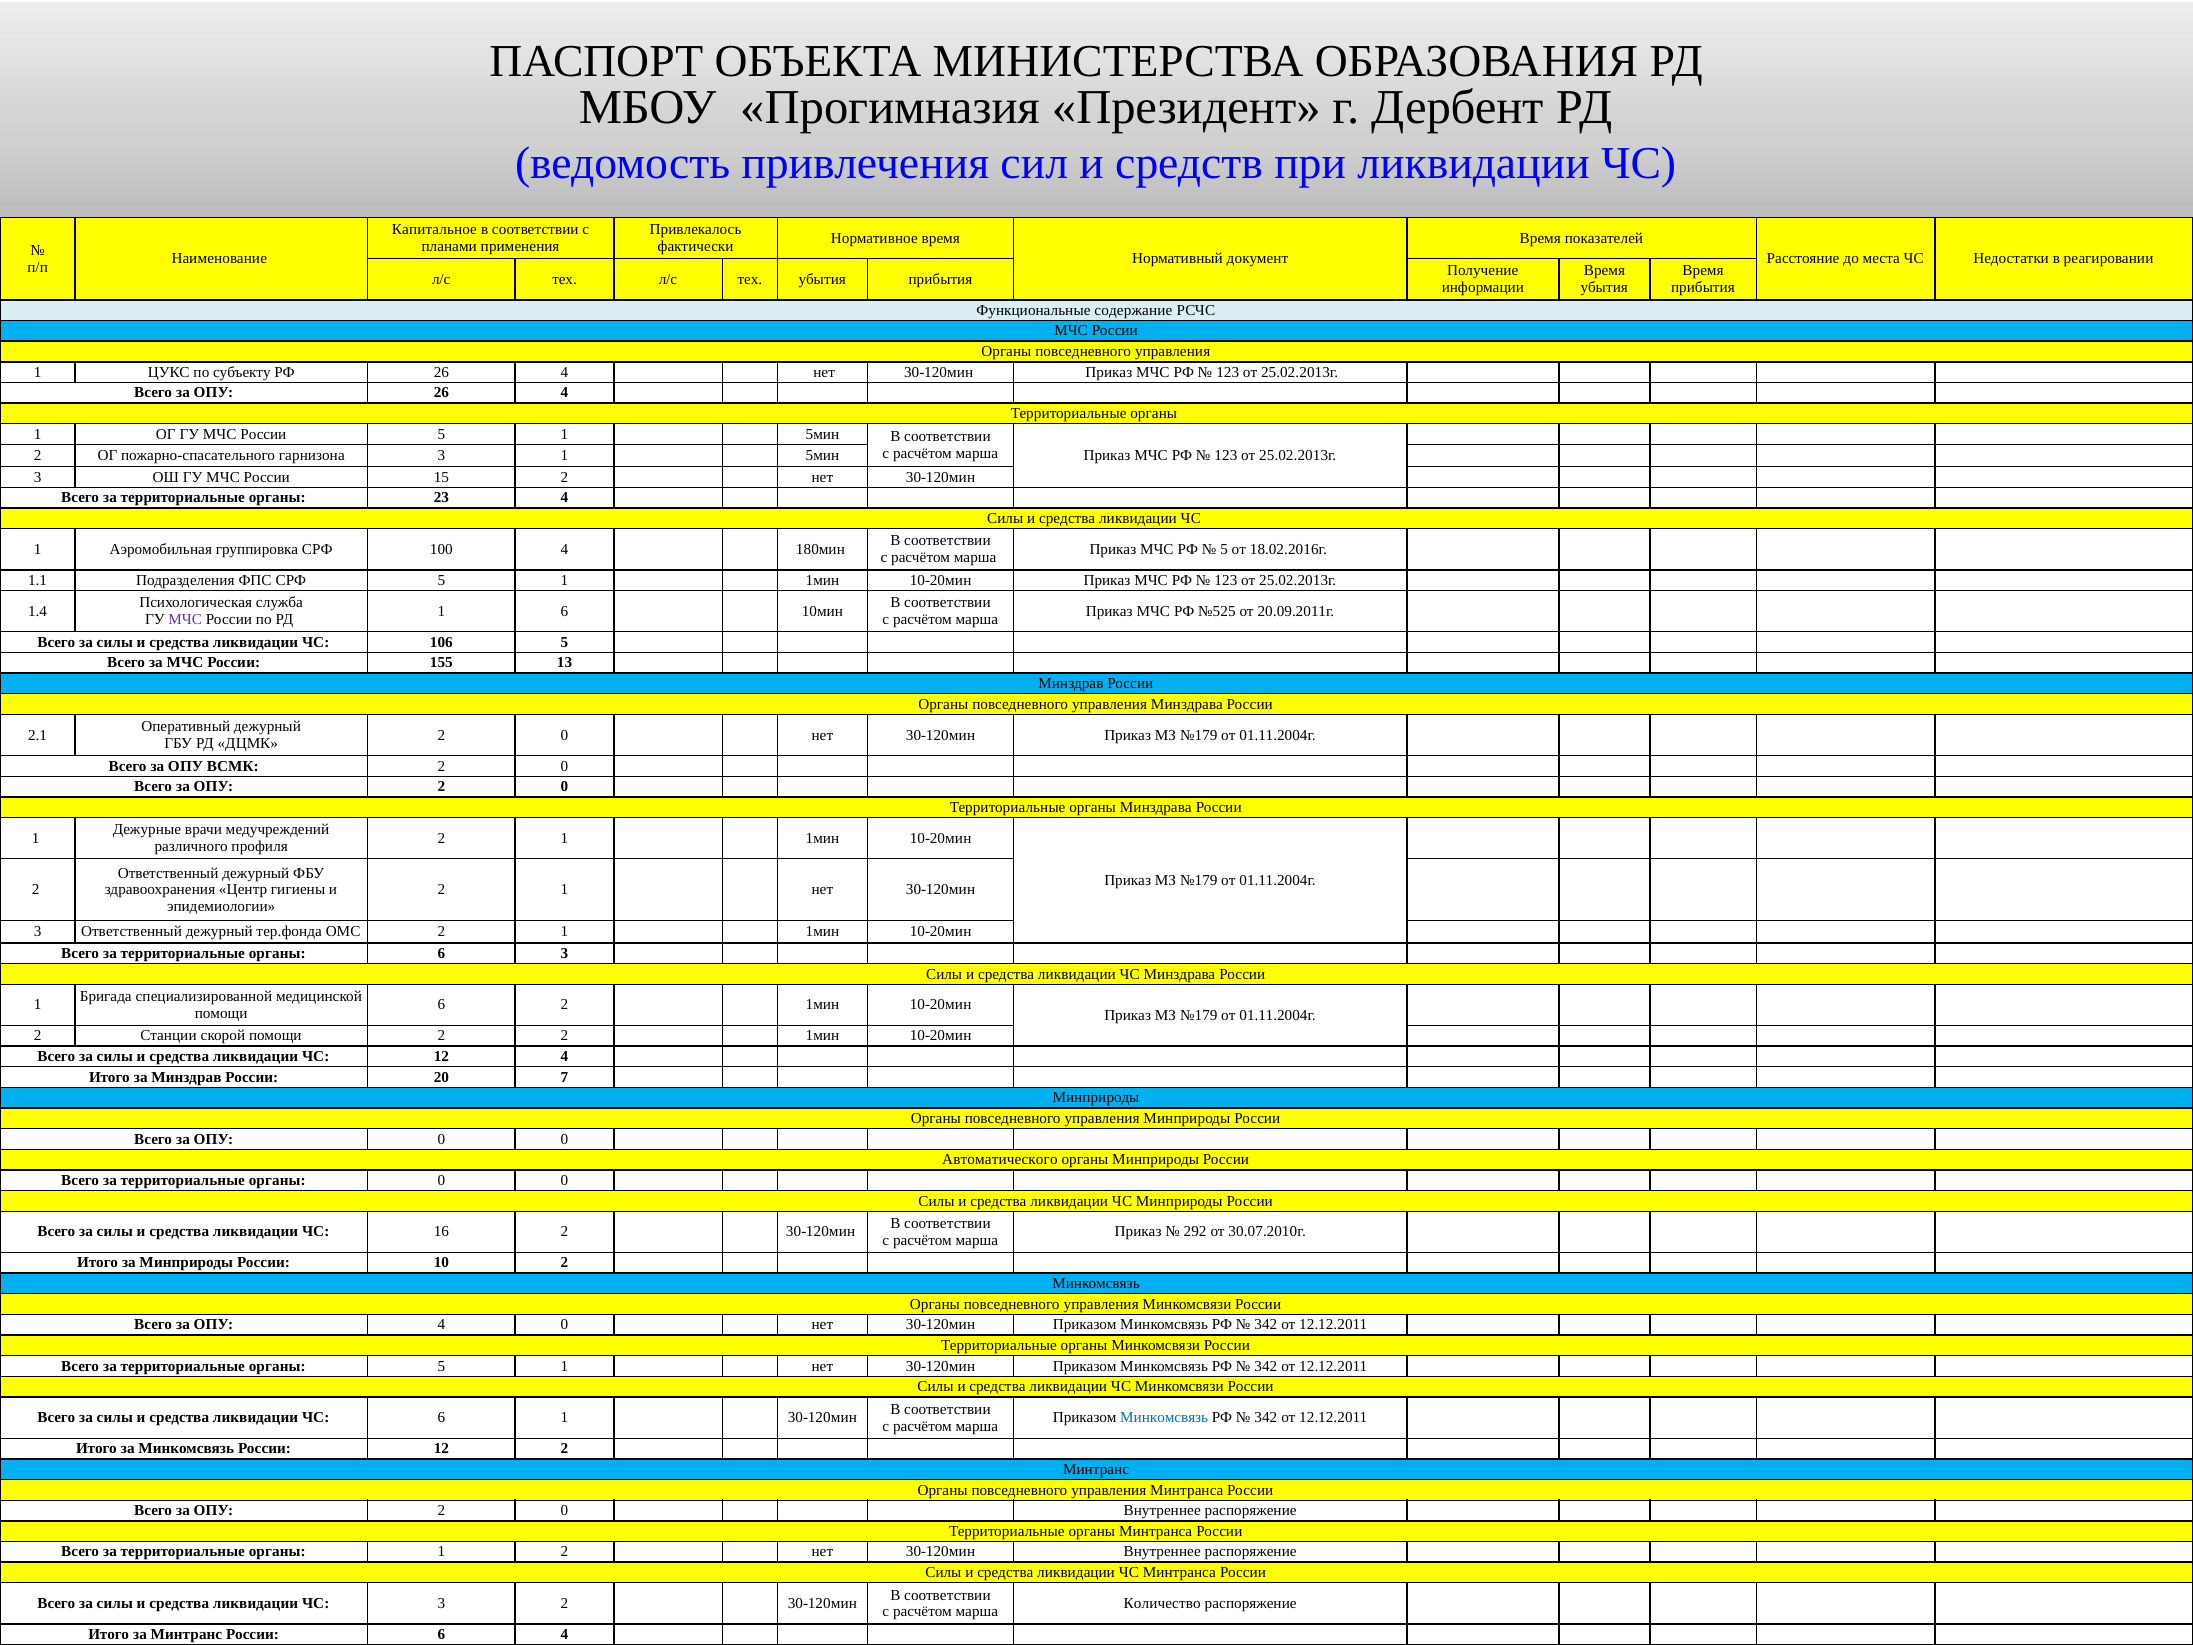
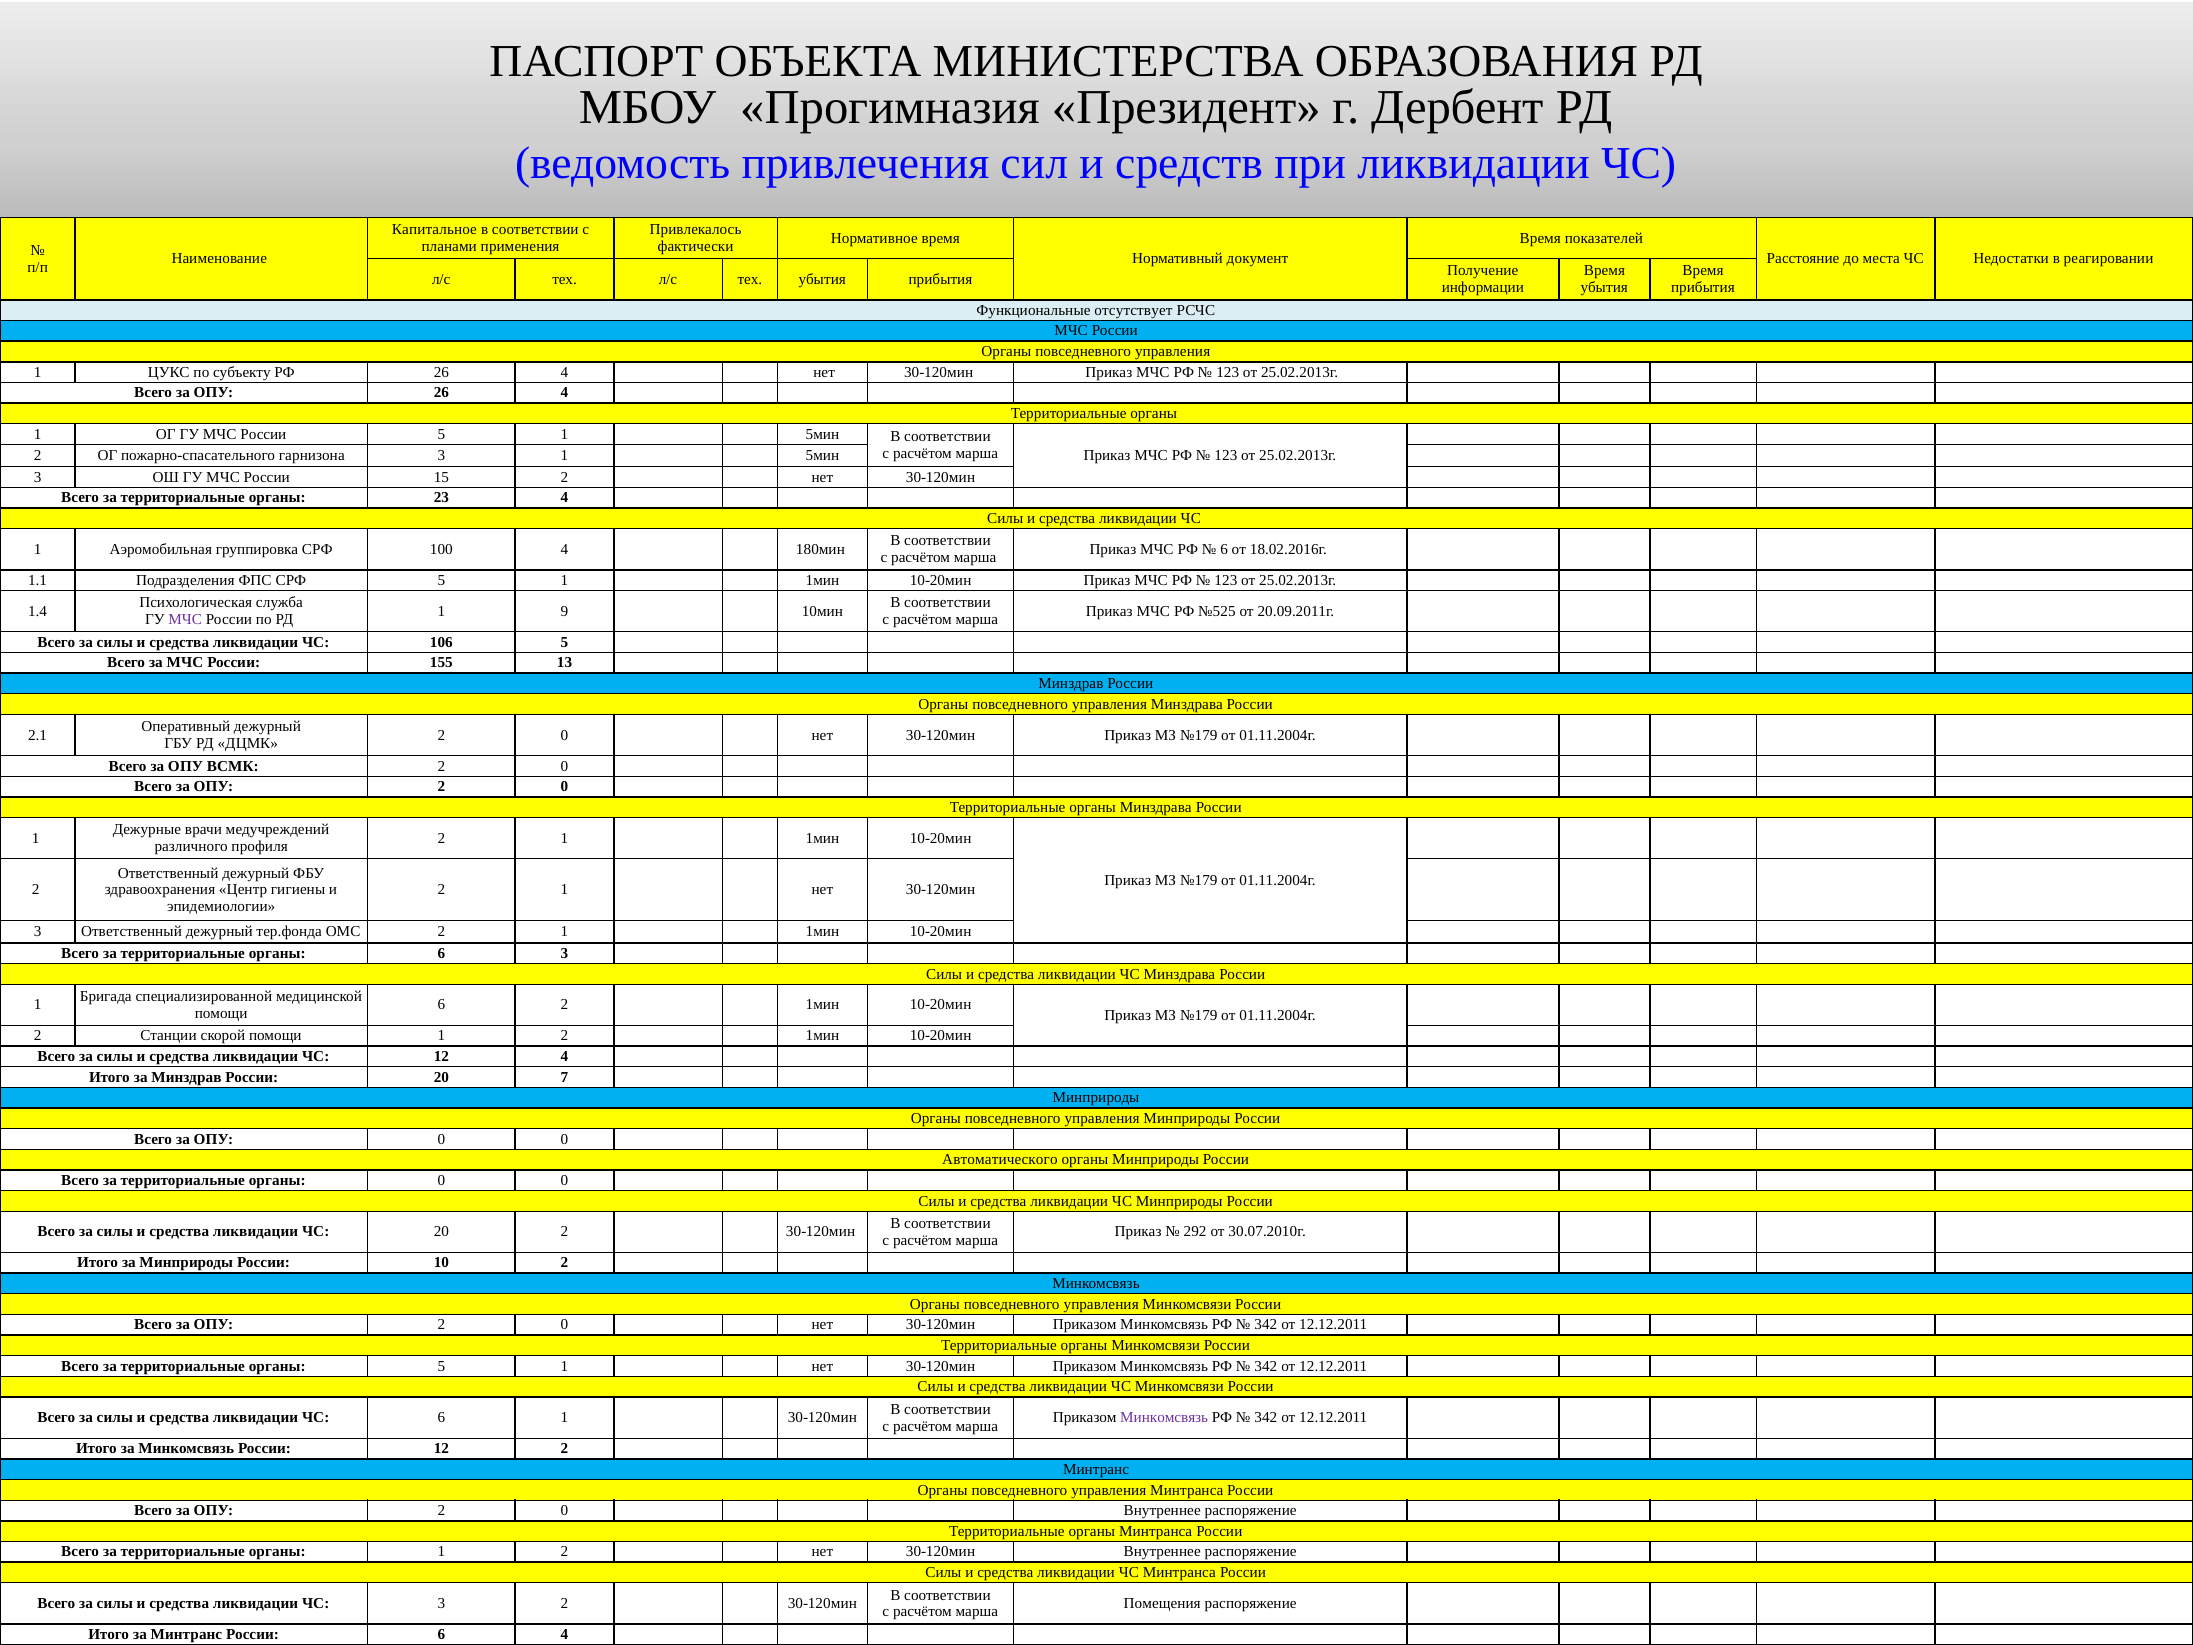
содержание: содержание -> отсутствует (1133, 310)
5: 5 -> 6 (1224, 549)
1 6: 6 -> 9 (564, 611)
помощи 2: 2 -> 1 (441, 1036)
ЧС 16: 16 -> 20 (441, 1232)
4: 4 -> 2 (441, 1325)
Минкомсвязь colour: blue -> purple (1164, 1417)
Количество: Количество -> Помещения (1162, 1603)
